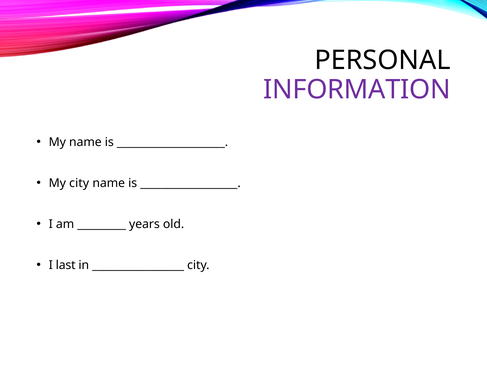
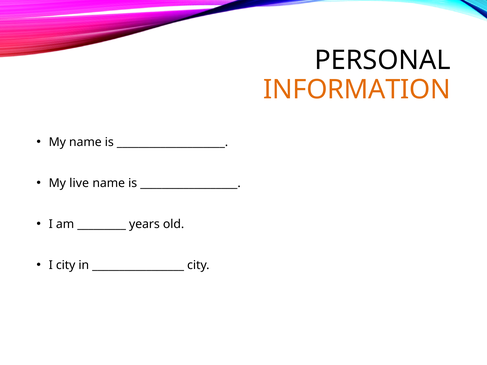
INFORMATION colour: purple -> orange (357, 90)
My city: city -> live (79, 183)
I last: last -> city (66, 265)
